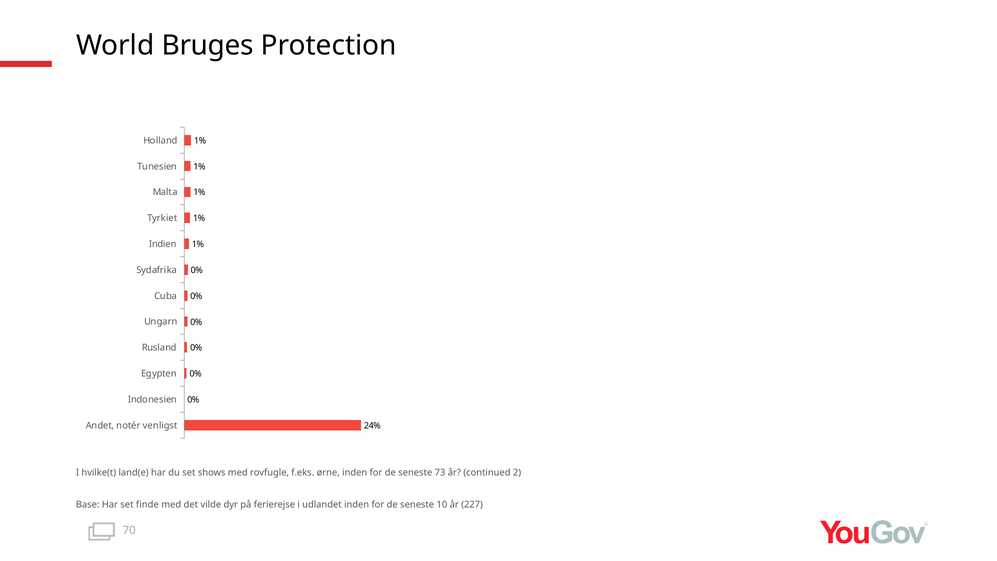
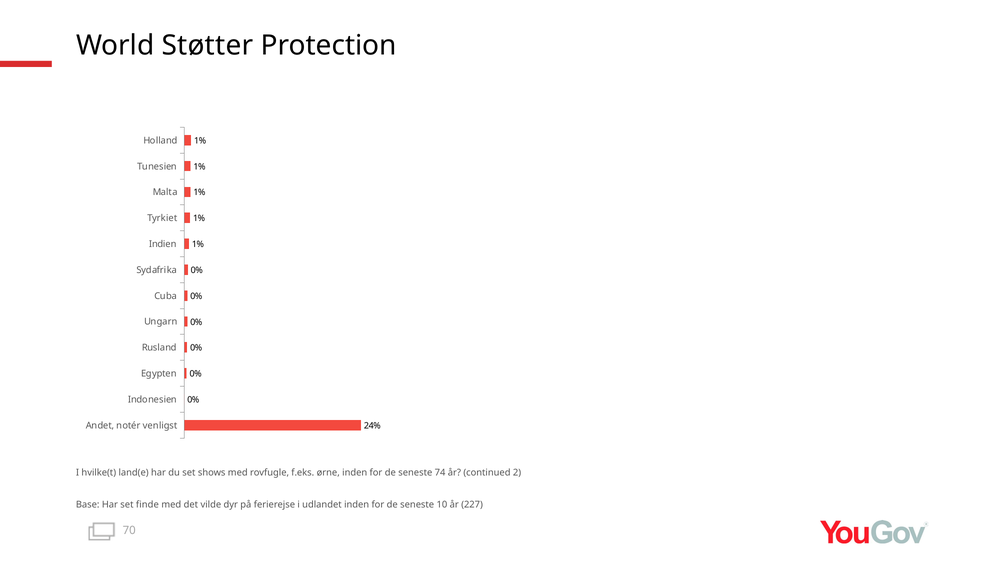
Bruges: Bruges -> Støtter (207, 45)
73: 73 -> 74 (440, 472)
